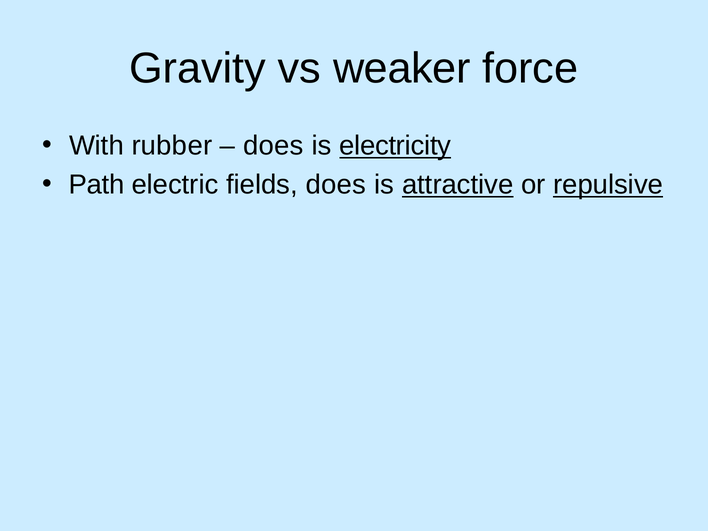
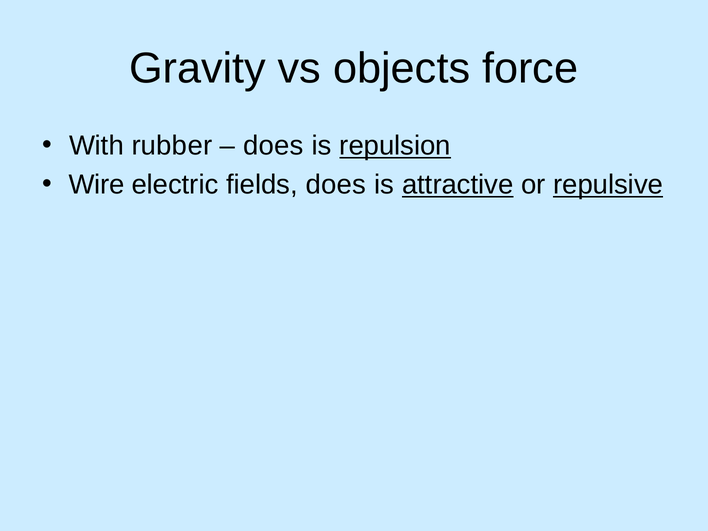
weaker: weaker -> objects (402, 69)
electricity: electricity -> repulsion (395, 146)
Path: Path -> Wire (97, 184)
